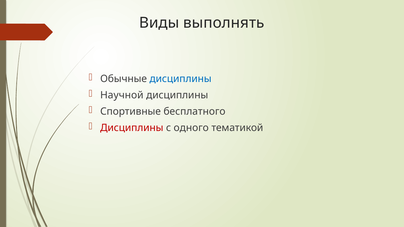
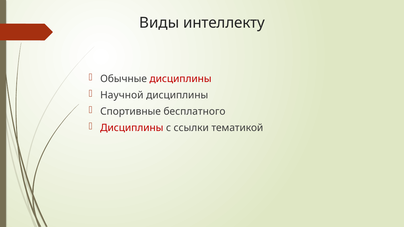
выполнять: выполнять -> интеллекту (224, 23)
дисциплины colour: blue -> red (181, 79)
одного: одного -> ссылки (191, 128)
